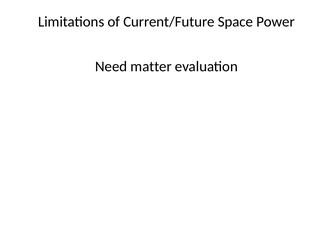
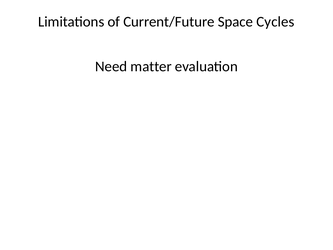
Power: Power -> Cycles (275, 22)
